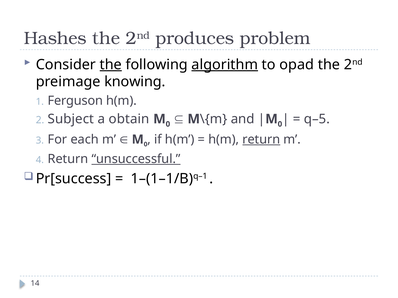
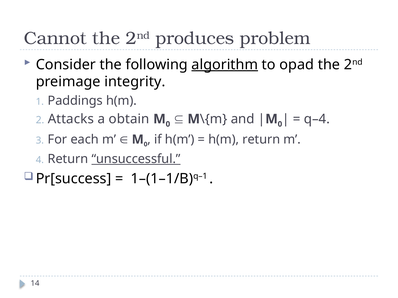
Hashes: Hashes -> Cannot (55, 38)
the underline: present -> none (111, 65)
knowing: knowing -> integrity (135, 82)
Ferguson: Ferguson -> Paddings (75, 101)
Subject: Subject -> Attacks (71, 119)
q–5: q–5 -> q–4 (317, 119)
return underline: present -> none (261, 140)
